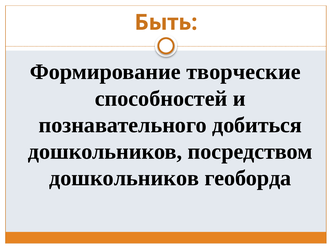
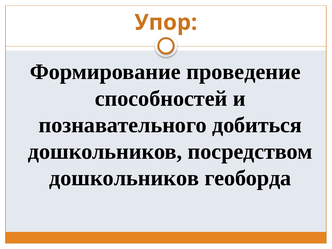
Быть: Быть -> Упор (166, 22)
творческие: творческие -> проведение (243, 72)
